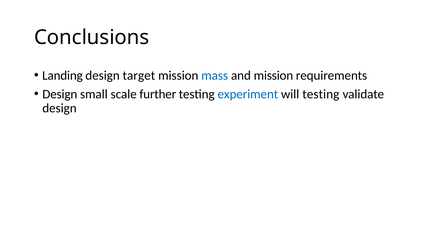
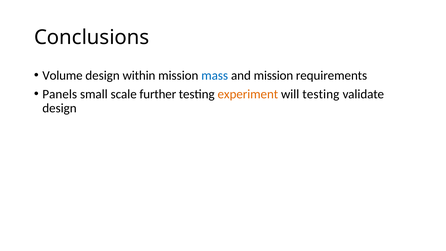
Landing: Landing -> Volume (62, 75)
target: target -> within (139, 75)
Design: Design -> Panels (60, 94)
experiment colour: blue -> orange (248, 94)
